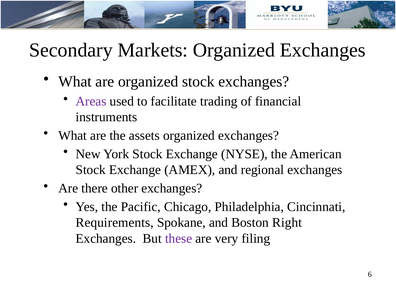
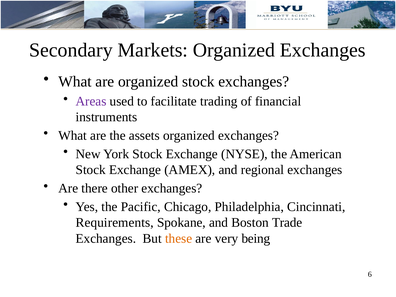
Right: Right -> Trade (287, 223)
these colour: purple -> orange (179, 238)
filing: filing -> being (256, 238)
